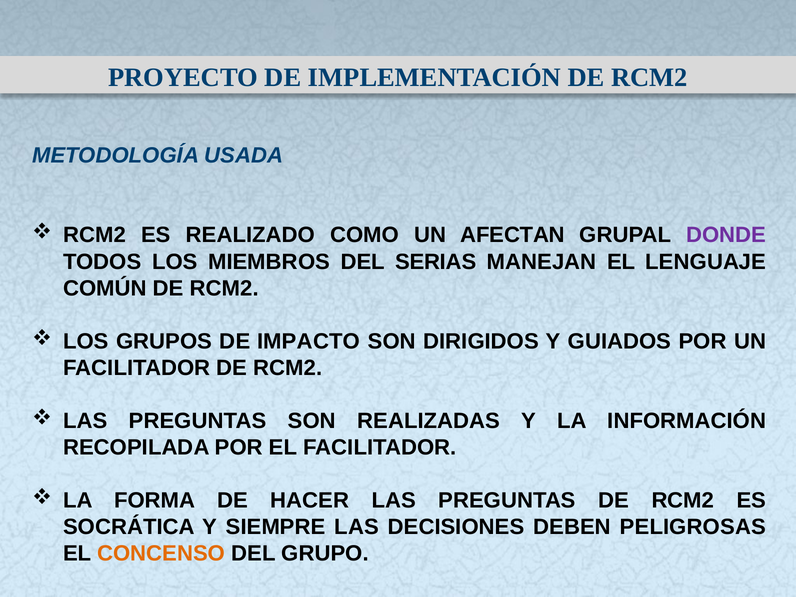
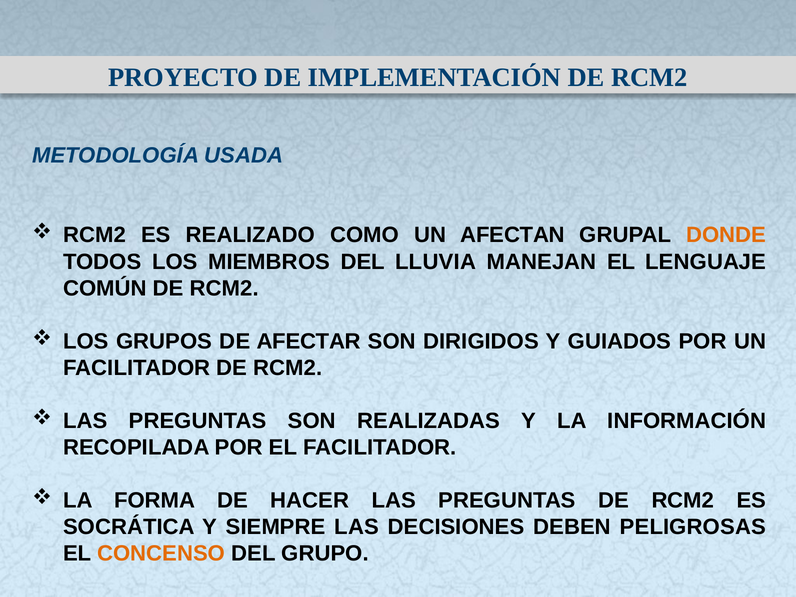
DONDE colour: purple -> orange (726, 235)
SERIAS: SERIAS -> LLUVIA (436, 262)
IMPACTO: IMPACTO -> AFECTAR (309, 341)
